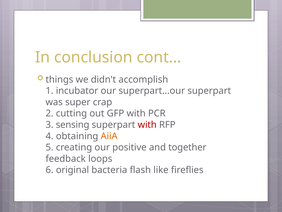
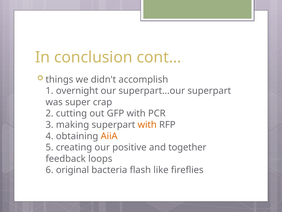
incubator: incubator -> overnight (77, 91)
sensing: sensing -> making (73, 124)
with colour: red -> orange (147, 124)
